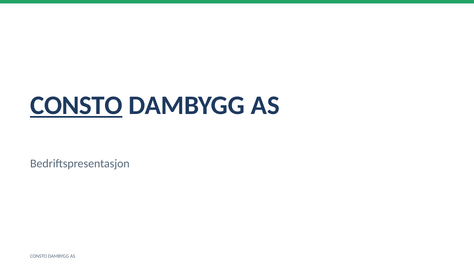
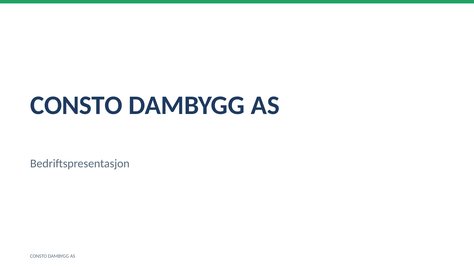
CONSTO underline: present -> none (76, 105)
